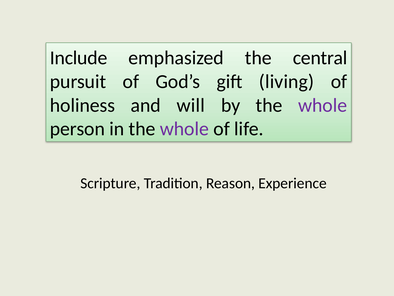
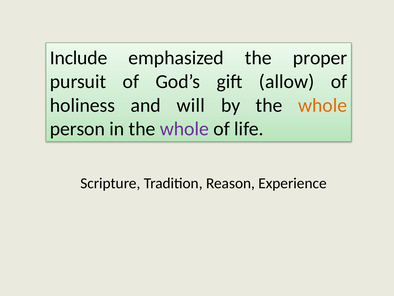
central: central -> proper (320, 58)
living: living -> allow (287, 81)
whole colour: purple -> orange (323, 105)
